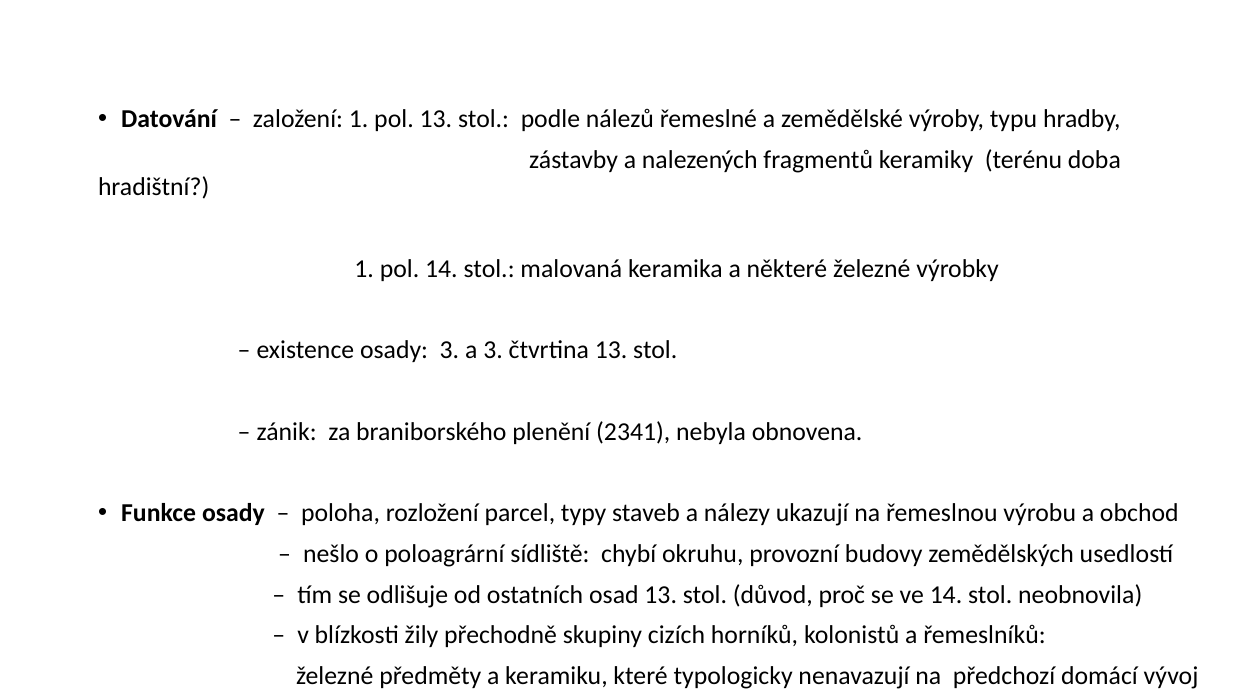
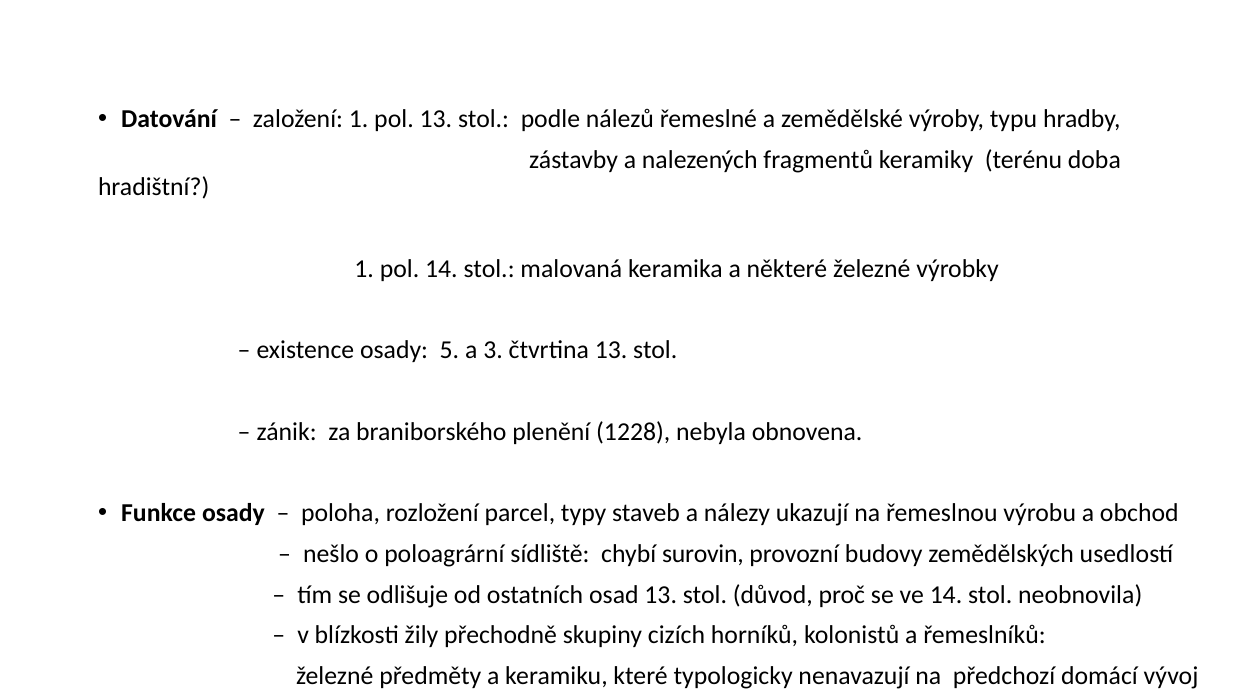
osady 3: 3 -> 5 (449, 350)
2341: 2341 -> 1228 (633, 431)
okruhu: okruhu -> surovin (703, 554)
